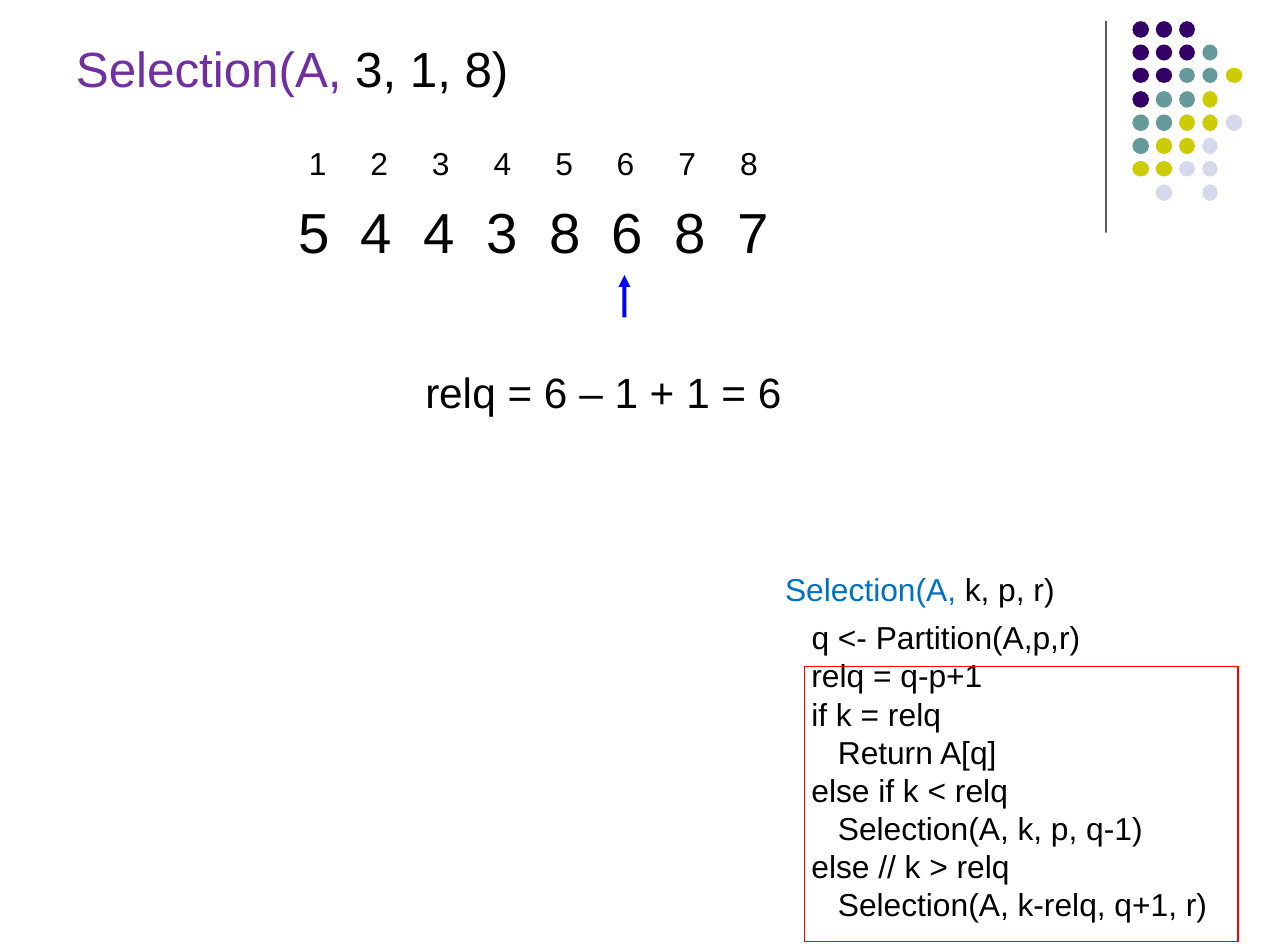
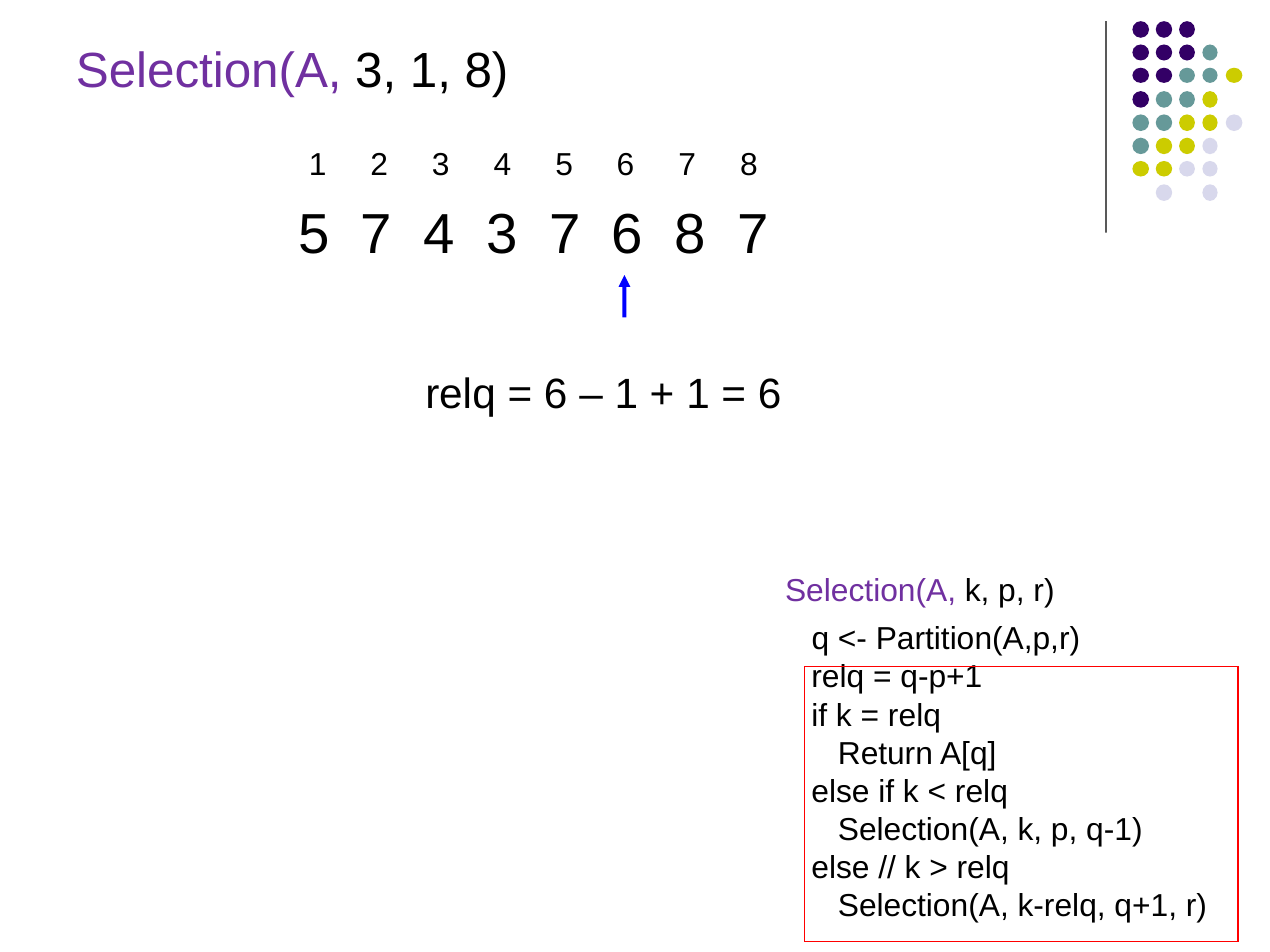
5 4: 4 -> 7 (376, 235)
3 8: 8 -> 7 (565, 235)
Selection(A colour: blue -> purple (871, 591)
